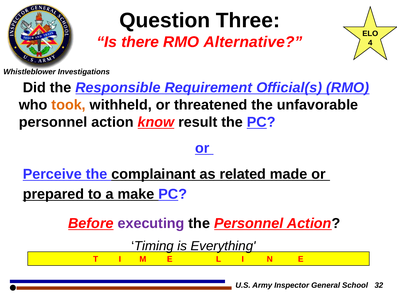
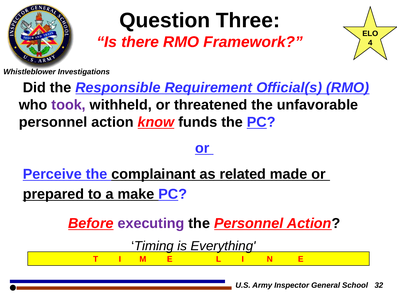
Alternative: Alternative -> Framework (253, 42)
took colour: orange -> purple (69, 105)
result: result -> funds (198, 122)
